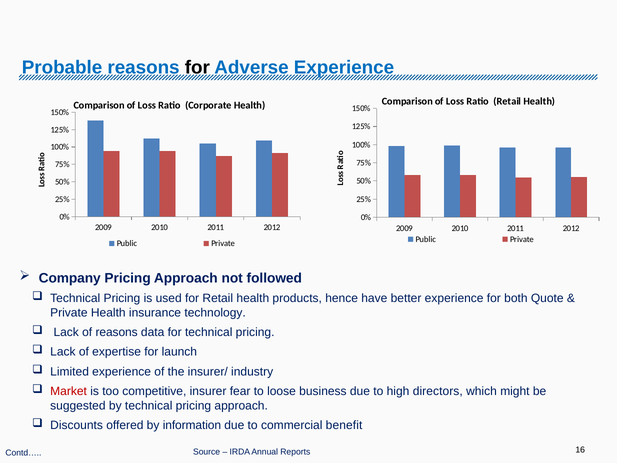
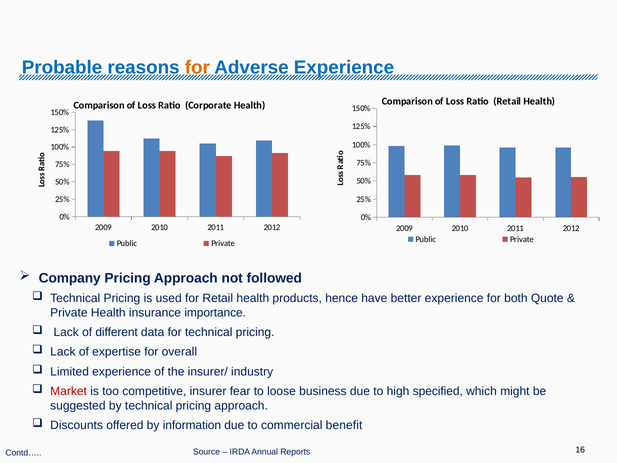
for colour: black -> orange (197, 67)
technology: technology -> importance (215, 313)
of reasons: reasons -> different (117, 332)
launch: launch -> overall (179, 352)
directors: directors -> specified (438, 391)
